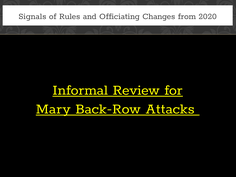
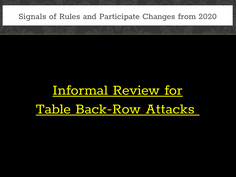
Officiating: Officiating -> Participate (119, 16)
Mary: Mary -> Table (53, 108)
